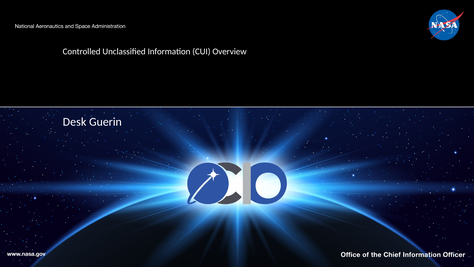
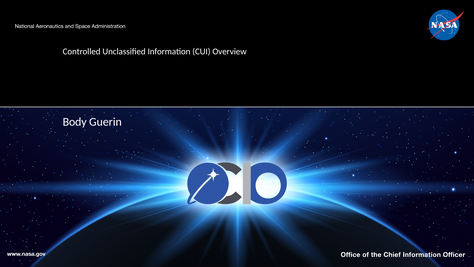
Desk: Desk -> Body (75, 122)
